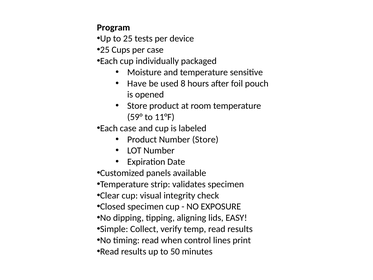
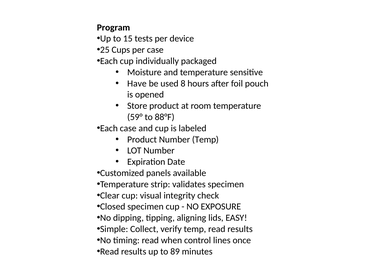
25: 25 -> 15 (128, 39)
11°F: 11°F -> 88°F (165, 117)
Number Store: Store -> Temp (205, 139)
print: print -> once (242, 240)
50: 50 -> 89 (175, 251)
